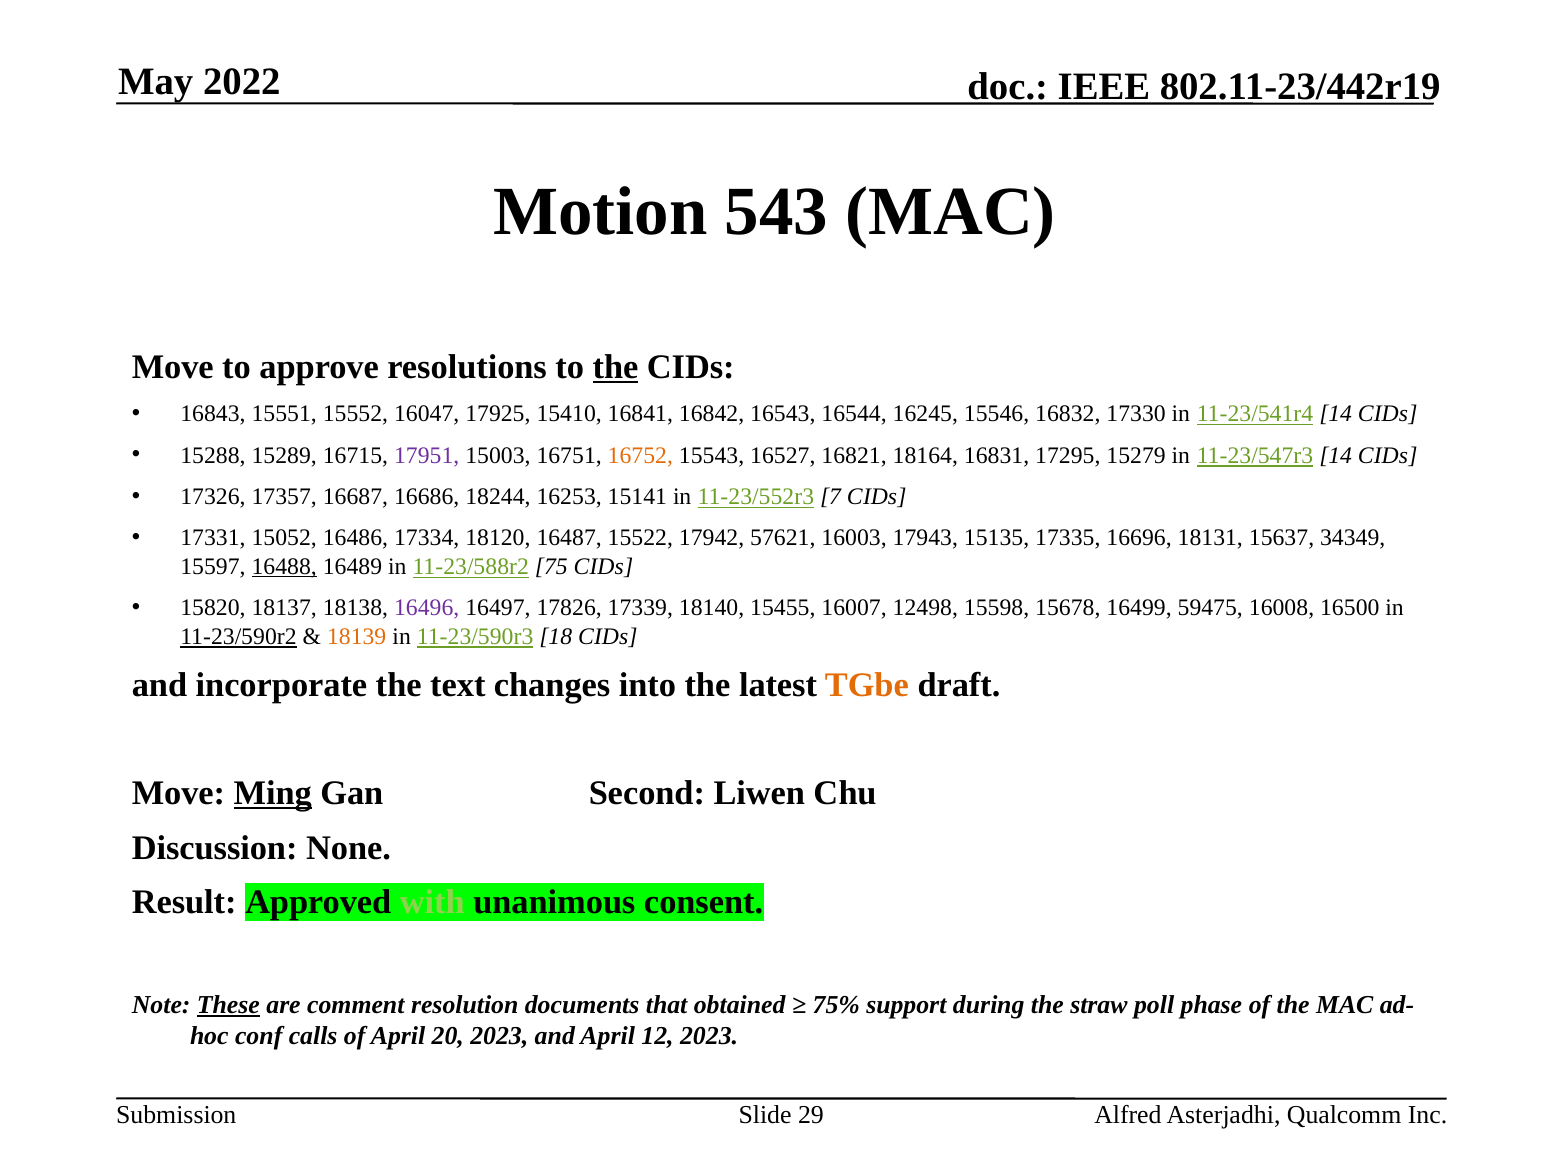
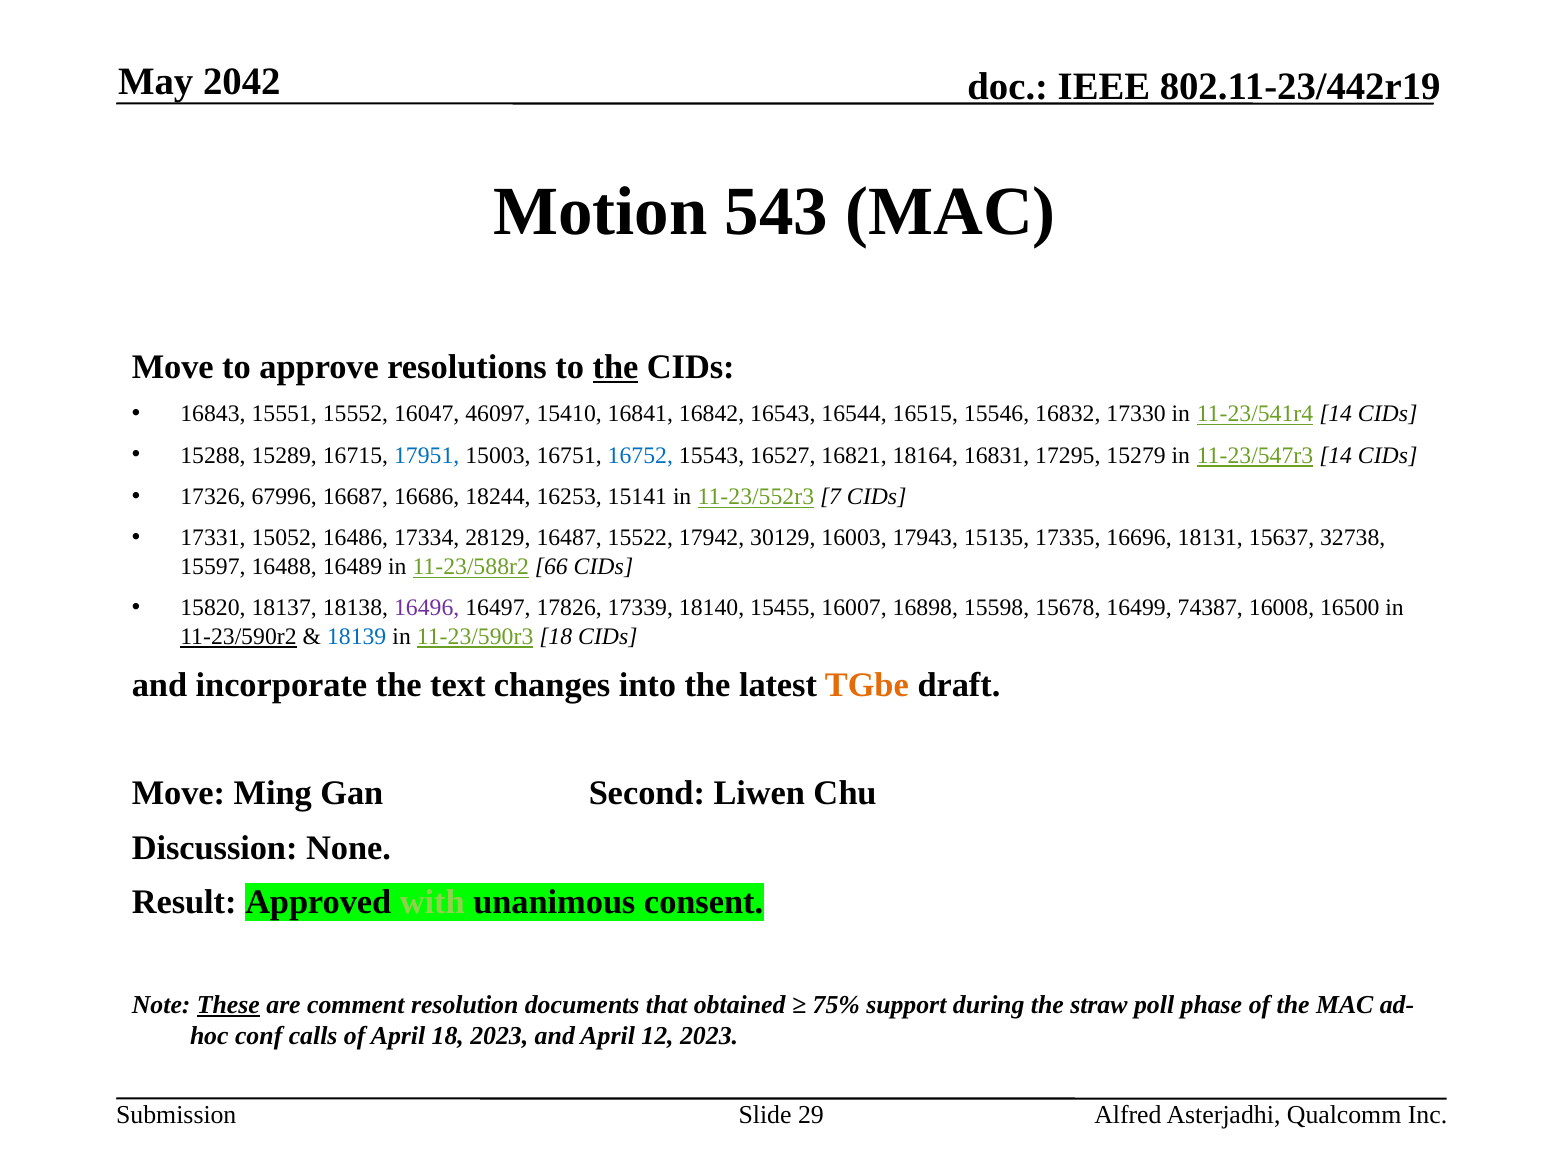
2022: 2022 -> 2042 (242, 82)
17925: 17925 -> 46097 (498, 414)
16245: 16245 -> 16515 (925, 414)
17951 colour: purple -> blue (427, 455)
16752 colour: orange -> blue (640, 455)
17357: 17357 -> 67996 (284, 496)
18120: 18120 -> 28129 (498, 538)
57621: 57621 -> 30129 (783, 538)
34349: 34349 -> 32738 (1353, 538)
16488 underline: present -> none (284, 566)
75: 75 -> 66 (551, 566)
12498: 12498 -> 16898 (925, 608)
59475: 59475 -> 74387 (1210, 608)
18139 colour: orange -> blue (357, 636)
Ming underline: present -> none (273, 793)
April 20: 20 -> 18 (448, 1035)
